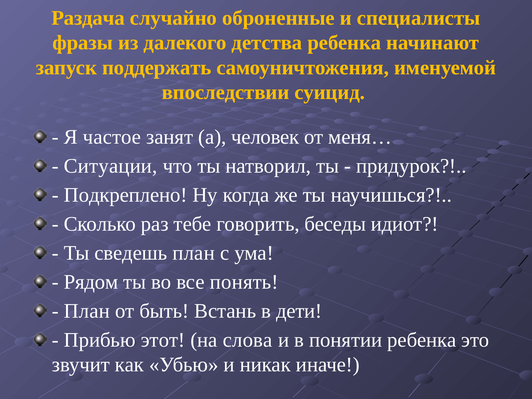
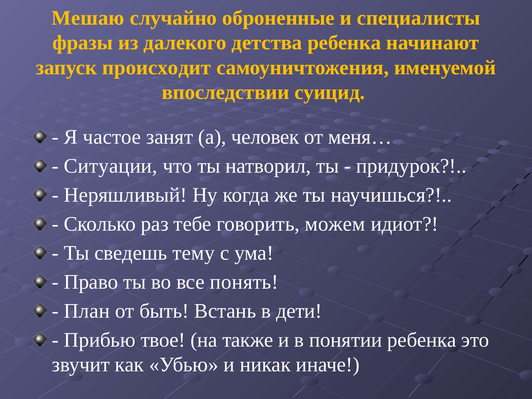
Раздача: Раздача -> Мешаю (88, 18)
поддержать: поддержать -> происходит (157, 68)
Подкреплено: Подкреплено -> Неряшливый (126, 195)
беседы: беседы -> можем (335, 224)
сведешь план: план -> тему (194, 253)
Рядом: Рядом -> Право (91, 282)
этот: этот -> твое (163, 340)
слова: слова -> также (248, 340)
